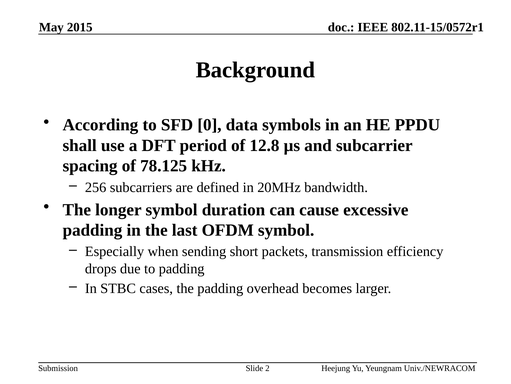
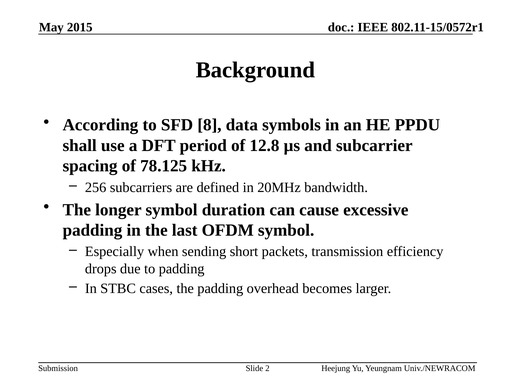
0: 0 -> 8 (209, 125)
